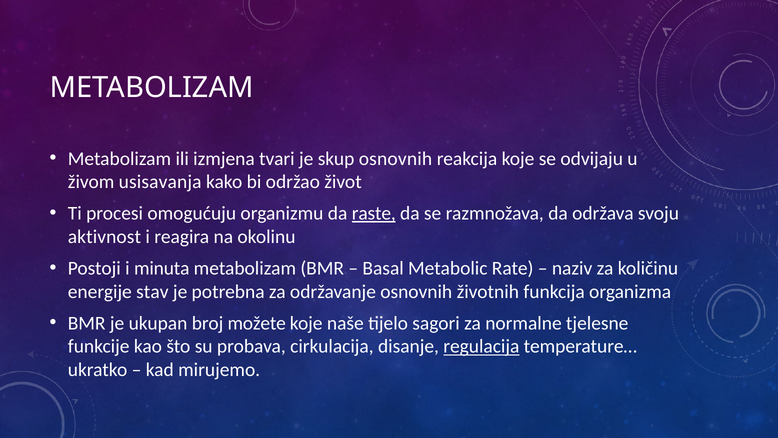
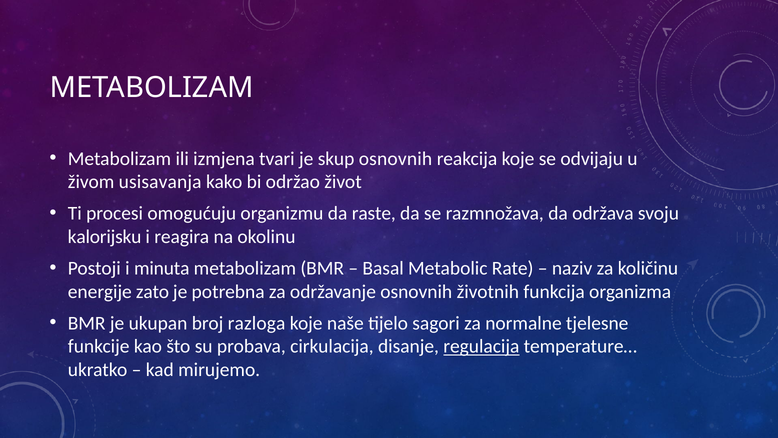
raste underline: present -> none (374, 213)
aktivnost: aktivnost -> kalorijsku (105, 237)
stav: stav -> zato (152, 291)
možete: možete -> razloga (257, 323)
